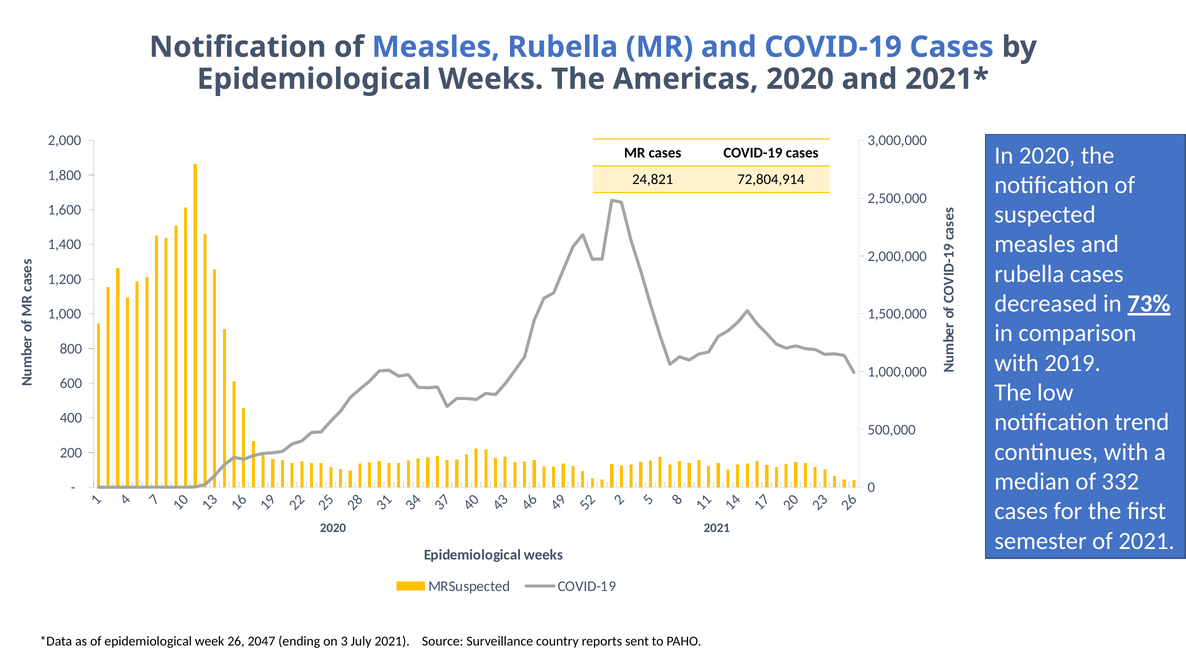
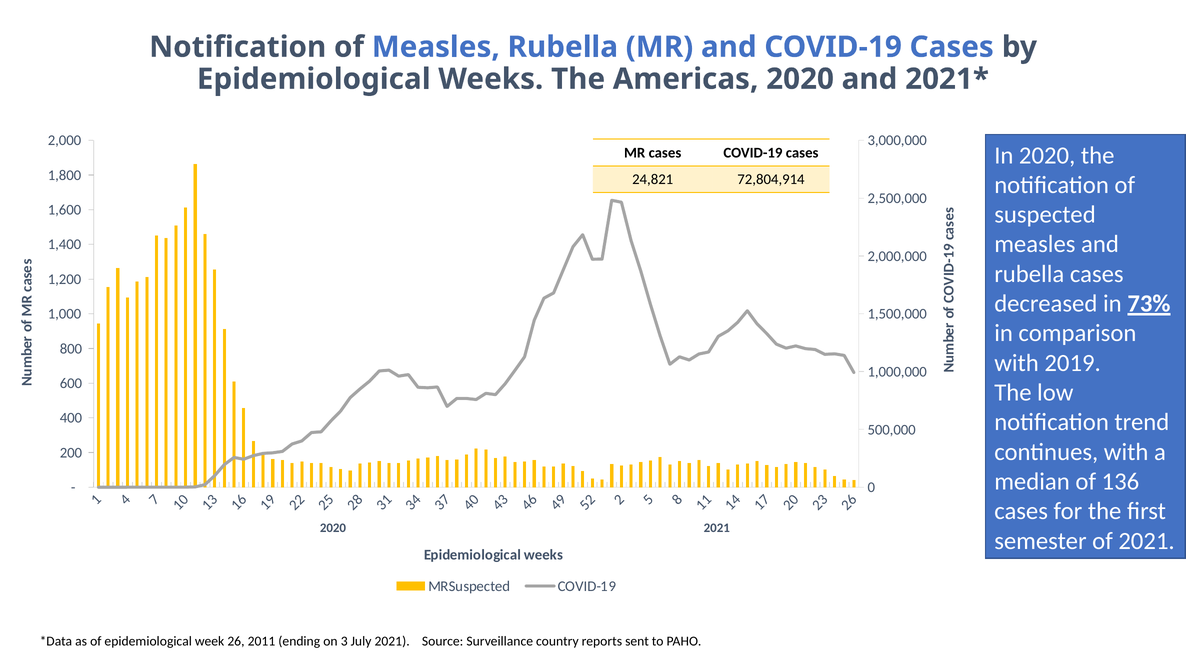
332: 332 -> 136 (1120, 482)
2047: 2047 -> 2011 (261, 642)
